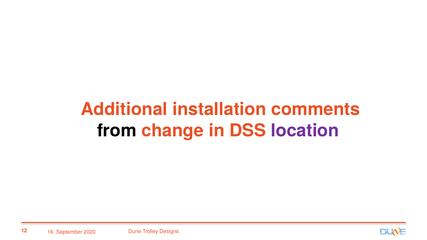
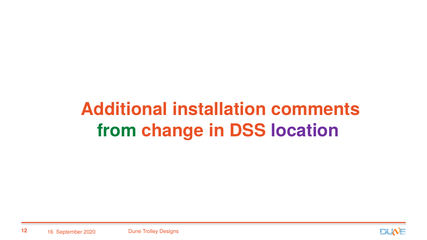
from colour: black -> green (117, 131)
